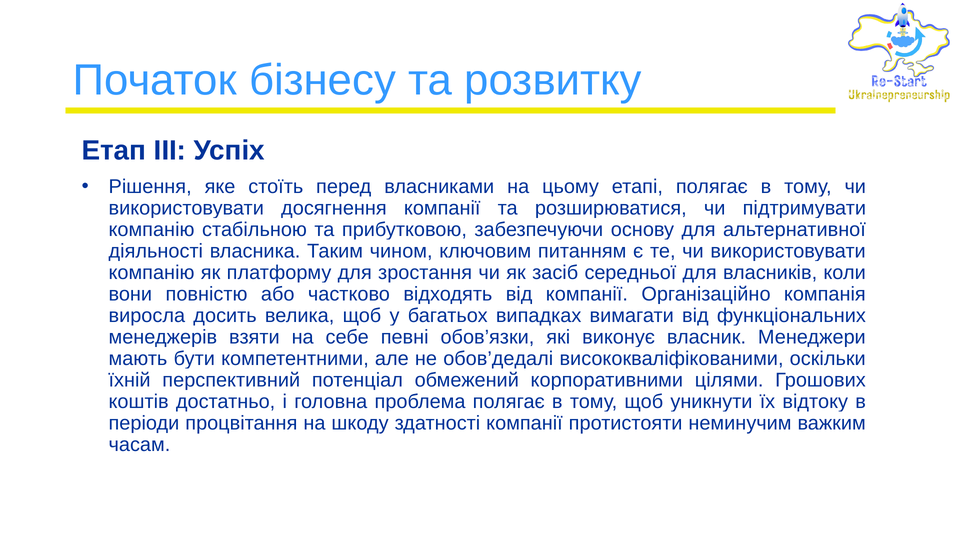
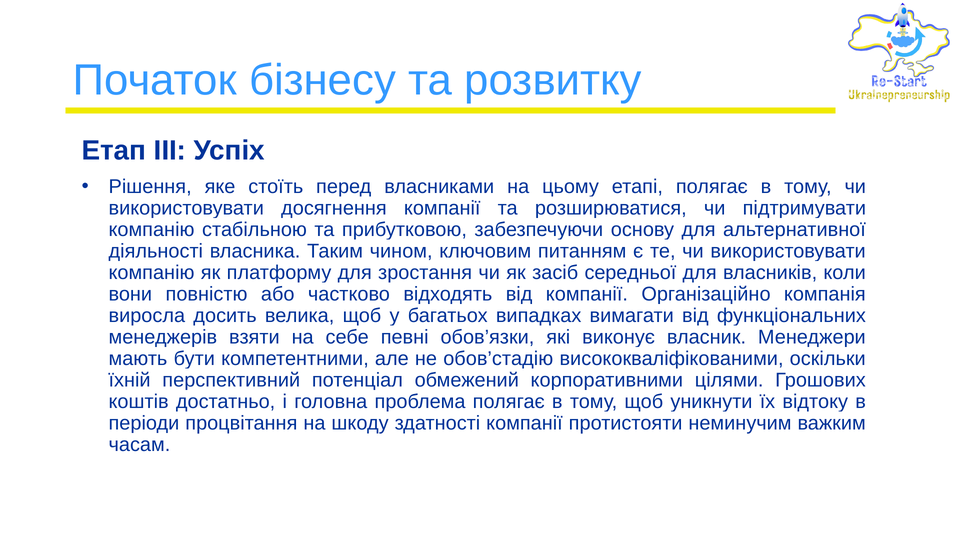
обов’дедалі: обов’дедалі -> обов’стадію (498, 359)
